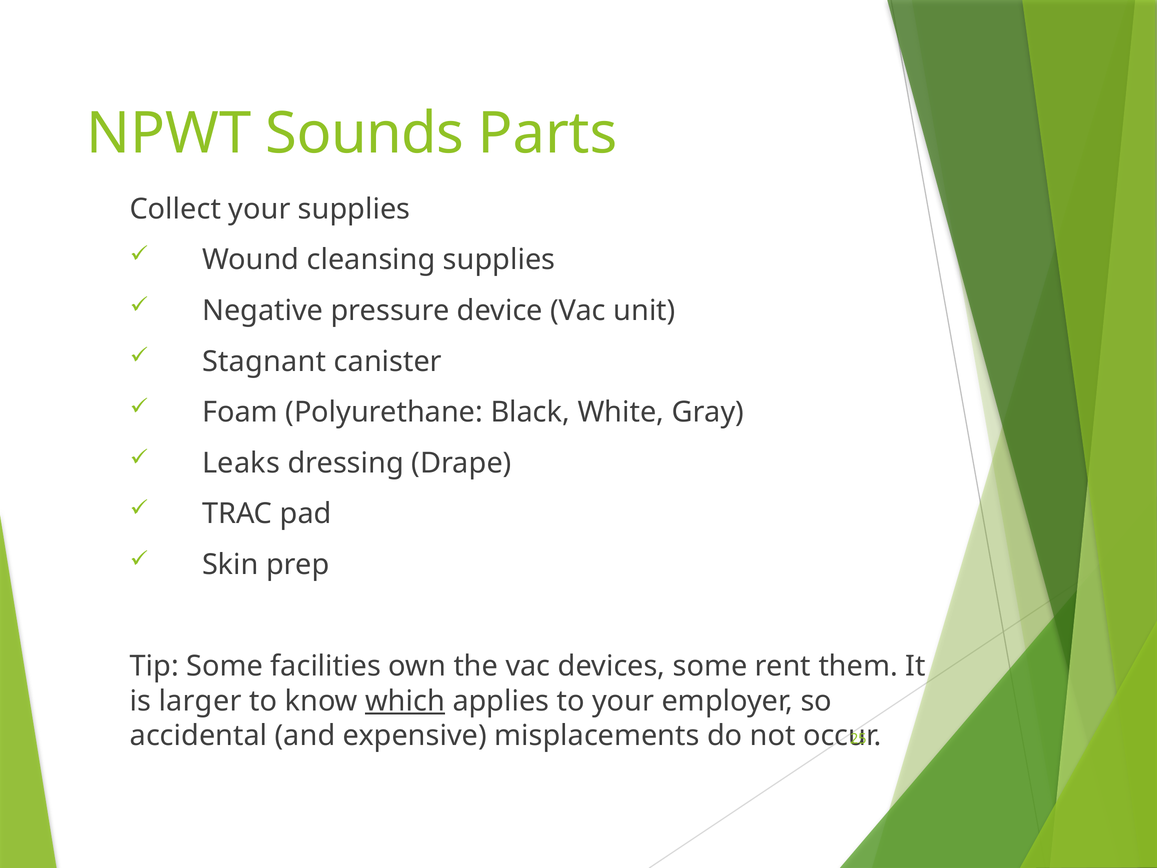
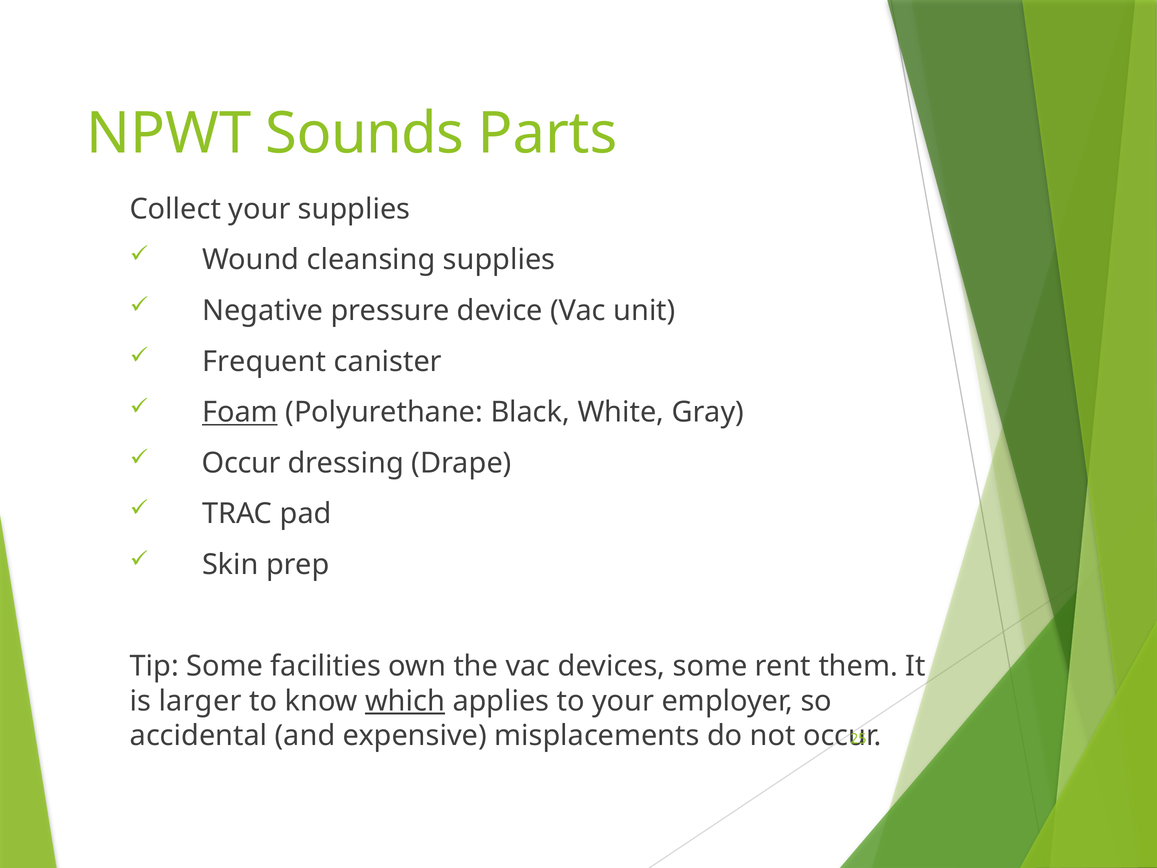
Stagnant: Stagnant -> Frequent (264, 361)
Foam underline: none -> present (240, 412)
Leaks: Leaks -> Occur (241, 463)
